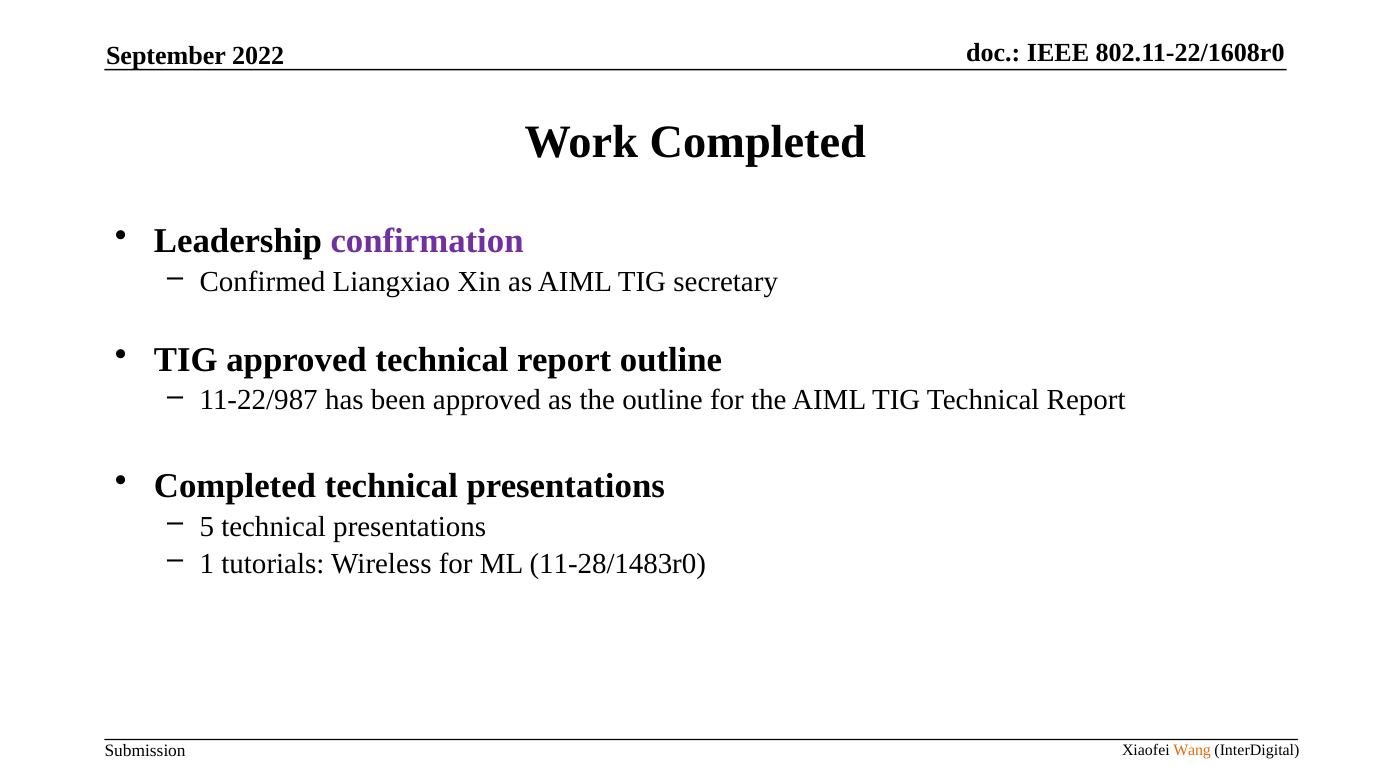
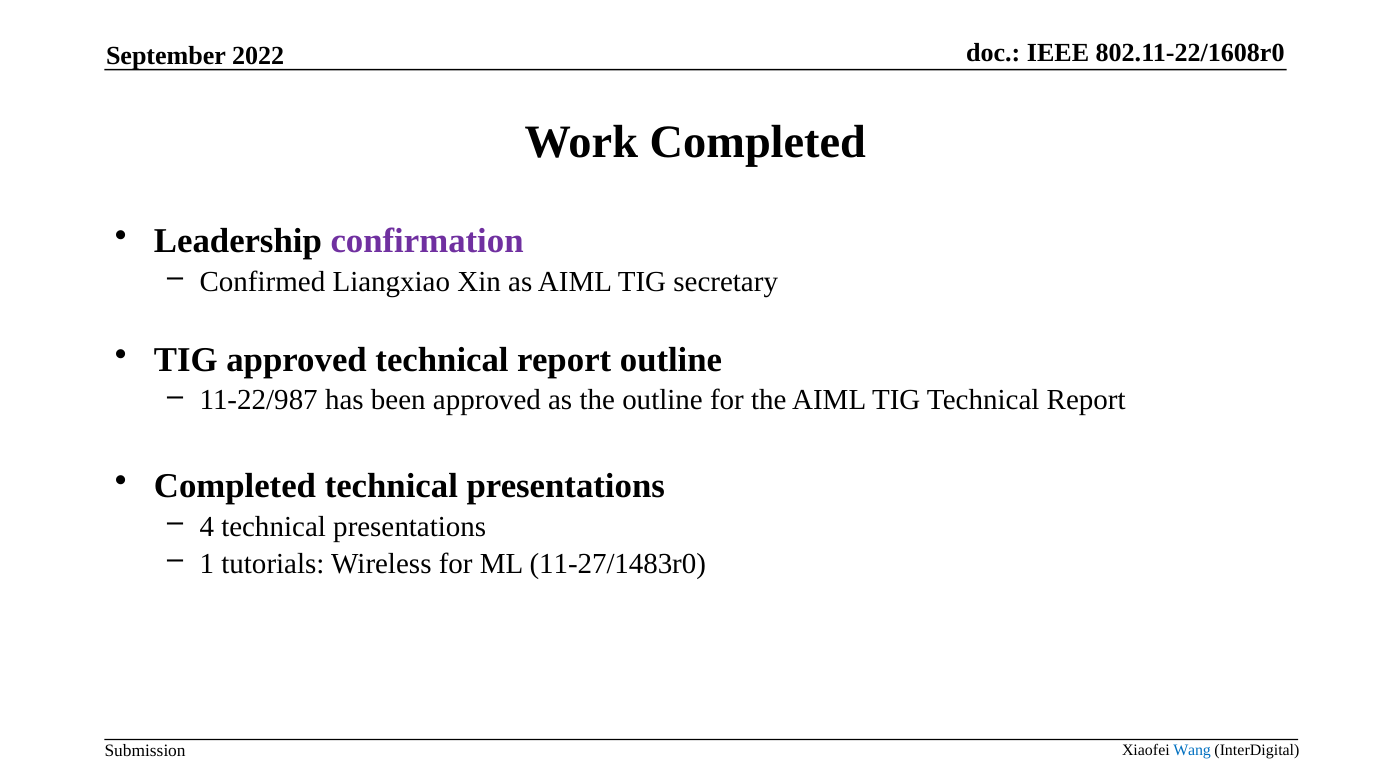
5: 5 -> 4 (207, 526)
11-28/1483r0: 11-28/1483r0 -> 11-27/1483r0 (618, 563)
Wang colour: orange -> blue (1192, 749)
